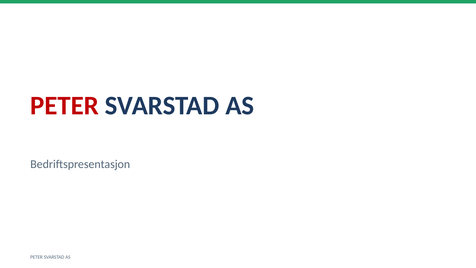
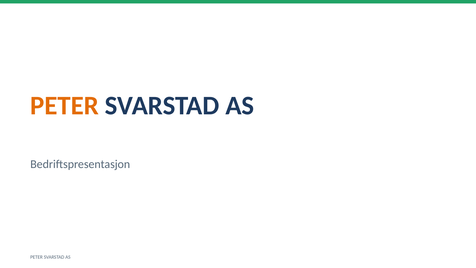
PETER colour: red -> orange (65, 106)
